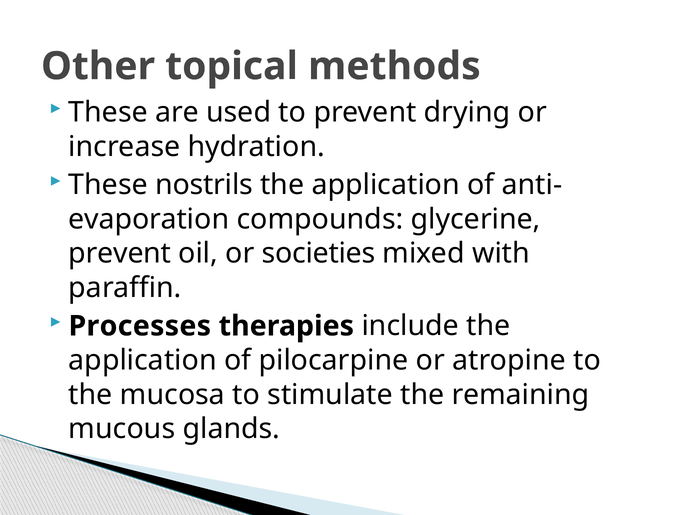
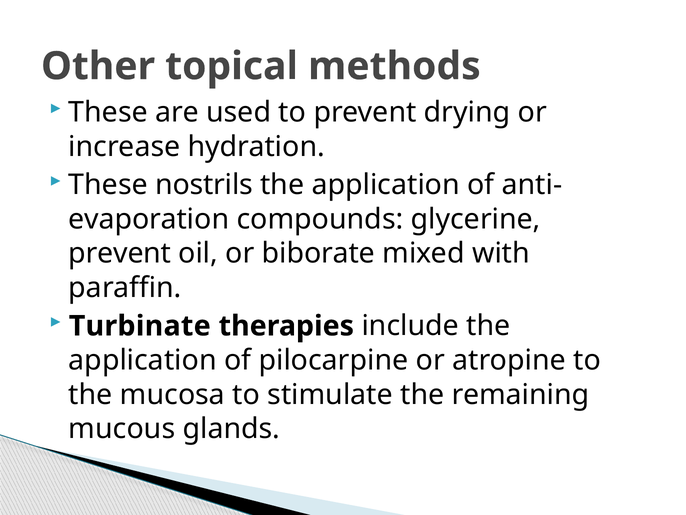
societies: societies -> biborate (319, 253)
Processes: Processes -> Turbinate (140, 326)
